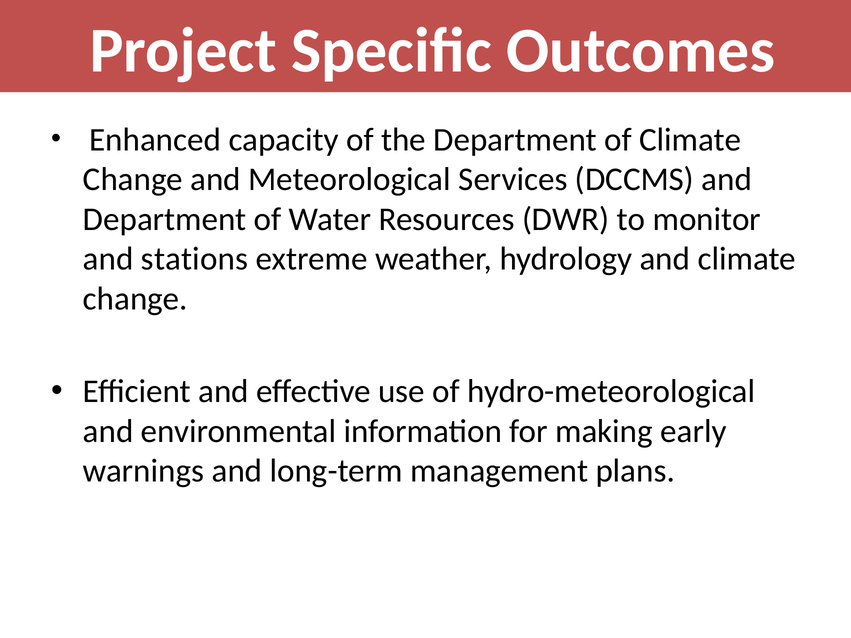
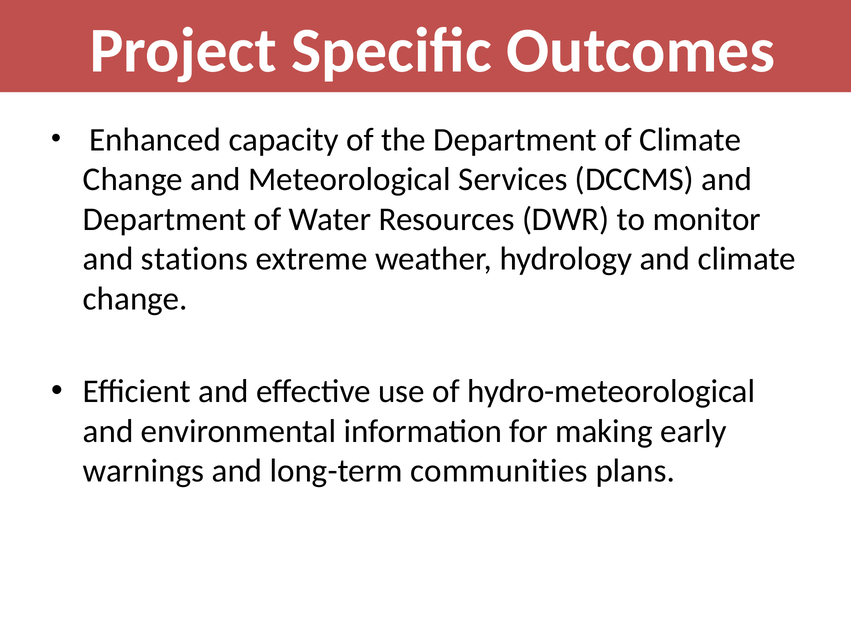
management: management -> communities (499, 471)
